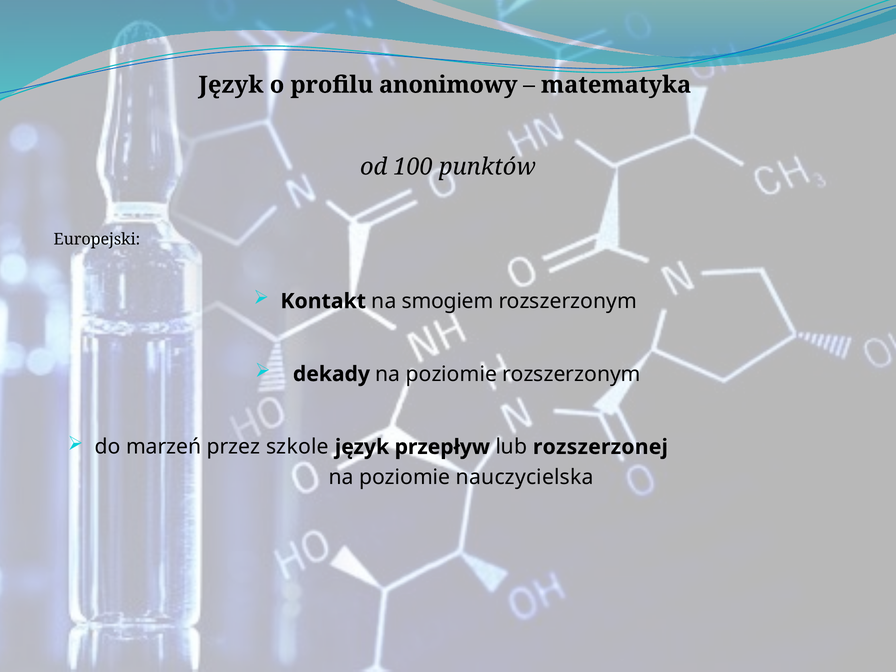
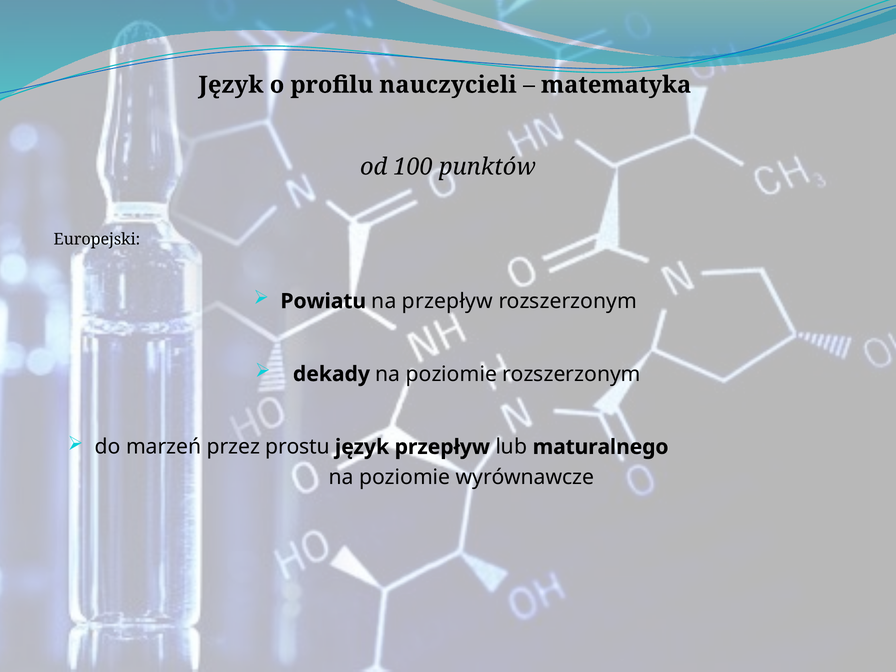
anonimowy: anonimowy -> nauczycieli (448, 85)
Kontakt: Kontakt -> Powiatu (323, 301)
na smogiem: smogiem -> przepływ (447, 301)
szkole: szkole -> prostu (298, 447)
rozszerzonej: rozszerzonej -> maturalnego (601, 447)
nauczycielska: nauczycielska -> wyrównawcze (525, 477)
